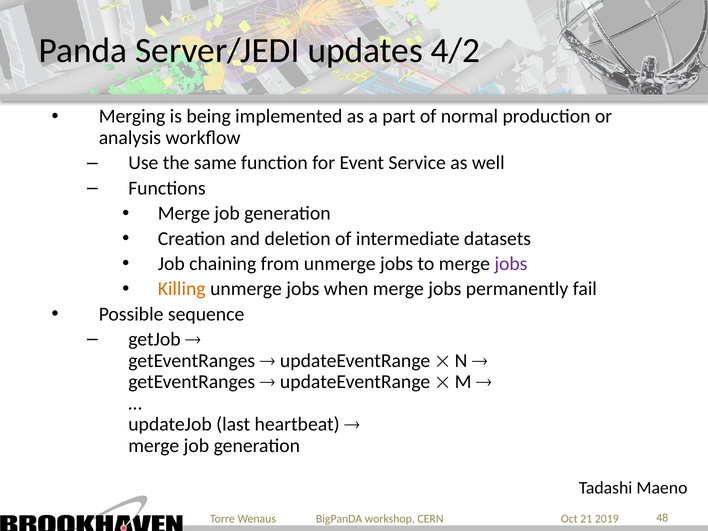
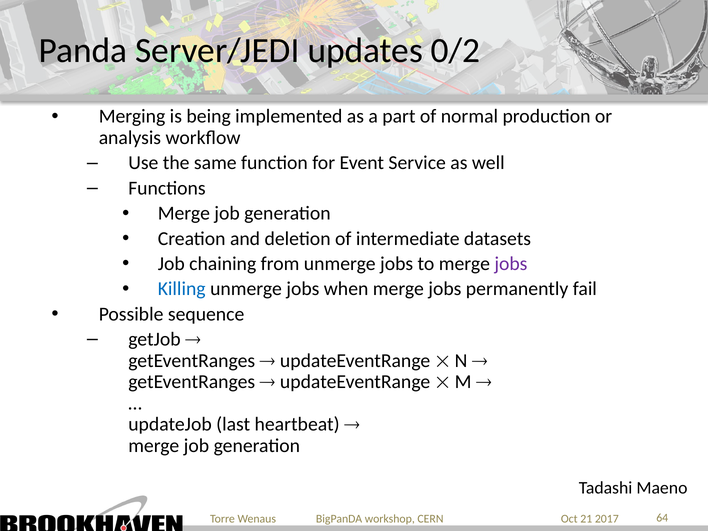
4/2: 4/2 -> 0/2 (456, 50)
Killing colour: orange -> blue (182, 289)
48: 48 -> 64 (662, 518)
2019: 2019 -> 2017 (607, 519)
